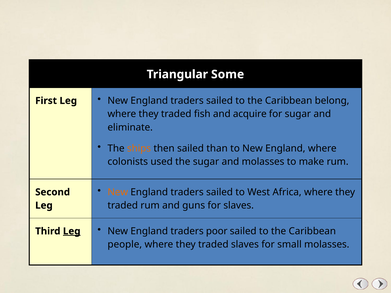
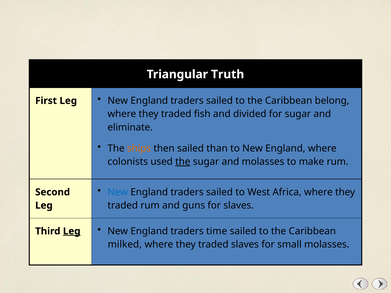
Some: Some -> Truth (228, 74)
acquire: acquire -> divided (250, 114)
the underline: none -> present (183, 162)
New colour: orange -> blue (118, 192)
poor: poor -> time (217, 231)
people: people -> milked (125, 245)
